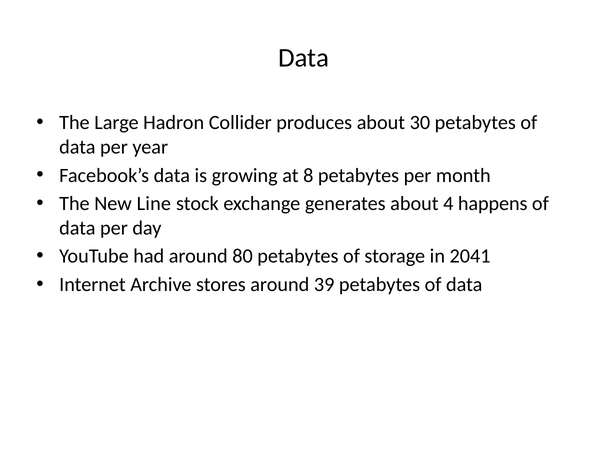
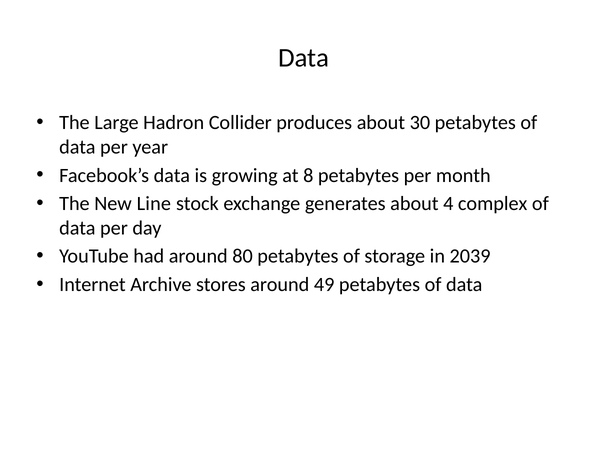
happens: happens -> complex (493, 204)
2041: 2041 -> 2039 (470, 256)
39: 39 -> 49 (324, 285)
